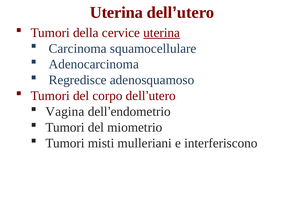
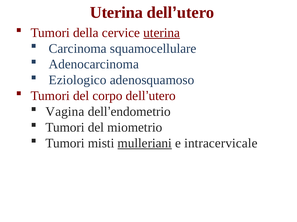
Regredisce: Regredisce -> Eziologico (78, 80)
mulleriani underline: none -> present (145, 144)
interferiscono: interferiscono -> intracervicale (221, 144)
